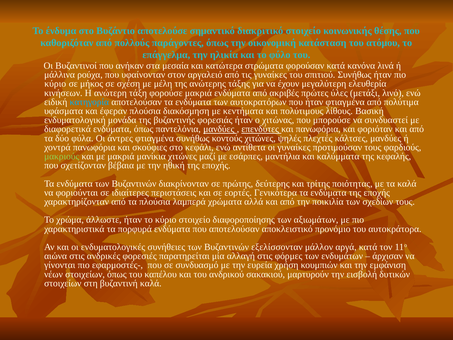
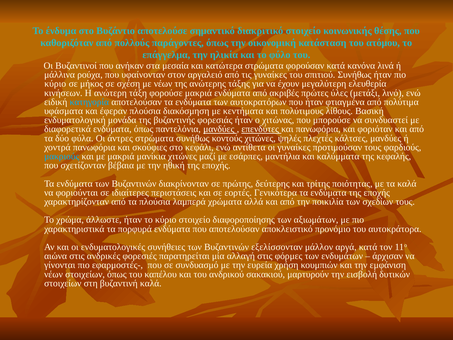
με μέλη: μέλη -> νέων (163, 84)
άντρες φτιαγμένα: φτιαγμένα -> στρώματα (154, 138)
μακριούς colour: light green -> light blue (62, 156)
